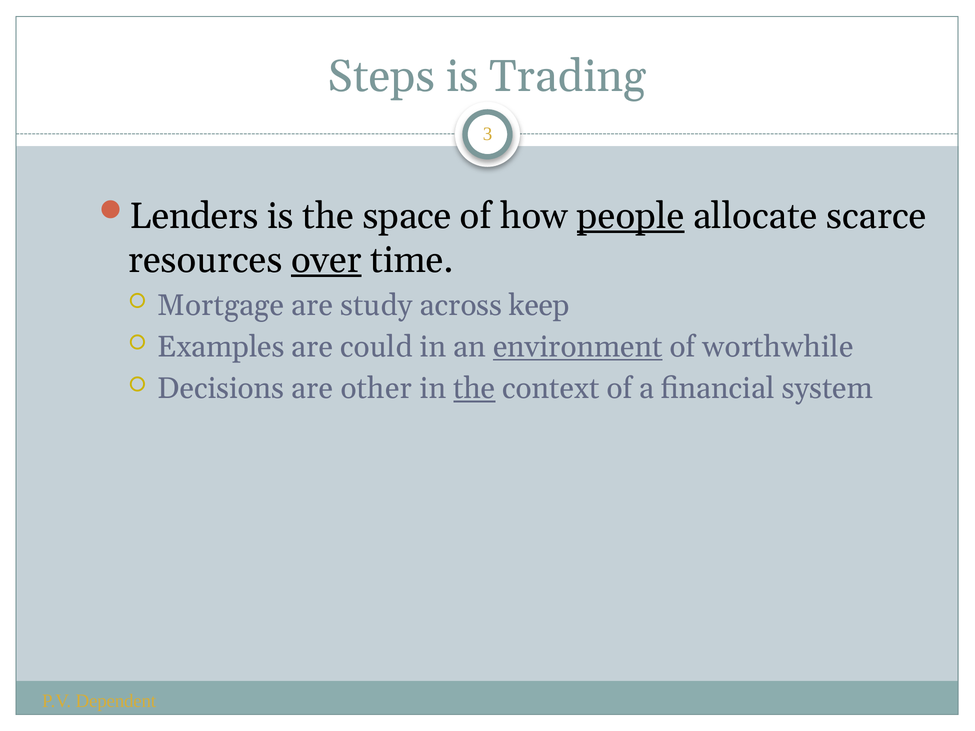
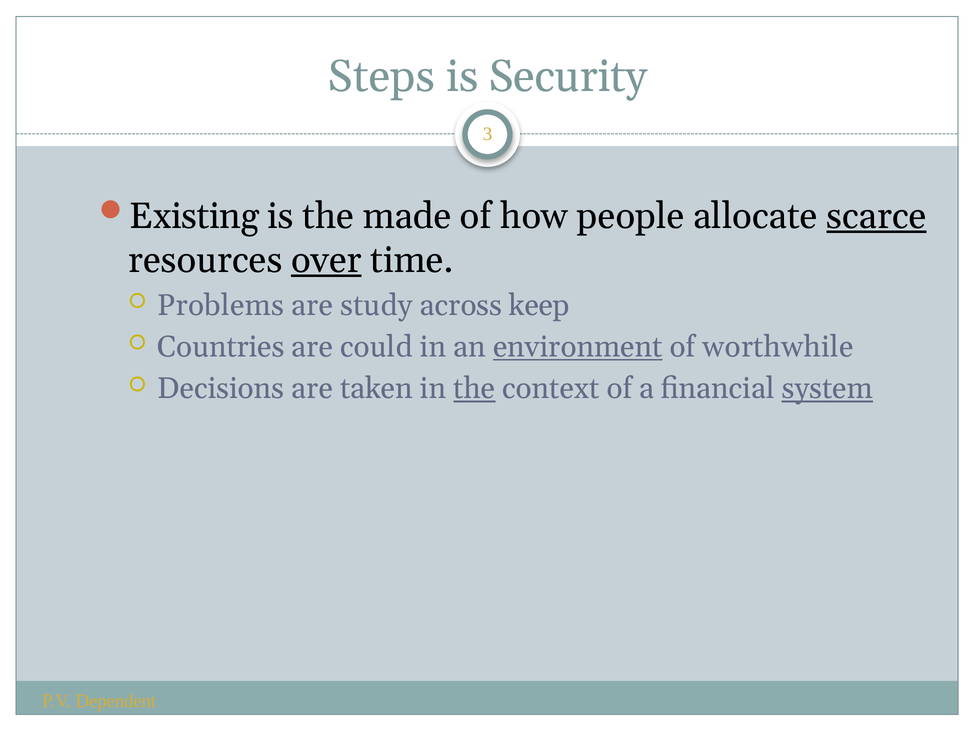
Trading: Trading -> Security (568, 77)
Lenders: Lenders -> Existing (194, 216)
space: space -> made (407, 216)
people underline: present -> none (631, 216)
scarce underline: none -> present (876, 216)
Mortgage: Mortgage -> Problems (221, 305)
Examples: Examples -> Countries (221, 347)
other: other -> taken (376, 389)
system underline: none -> present (827, 389)
